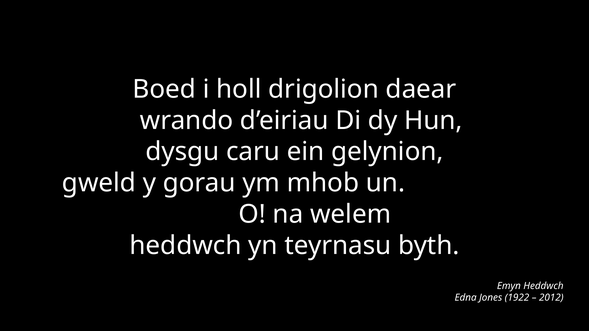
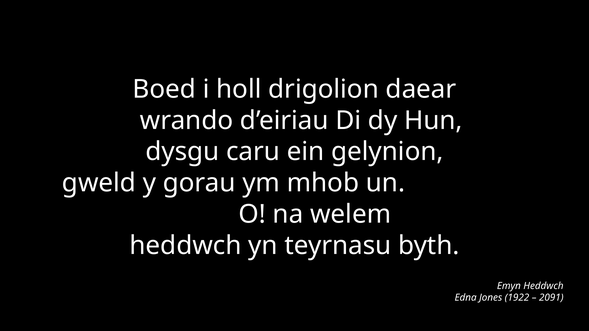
2012: 2012 -> 2091 (551, 298)
